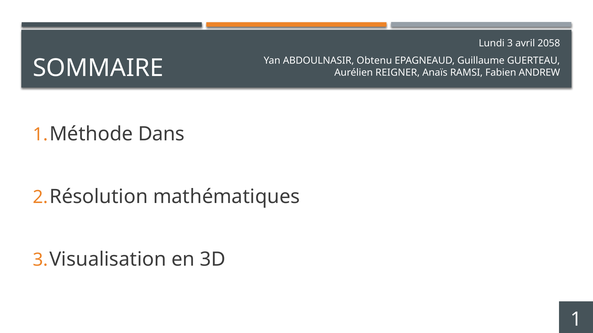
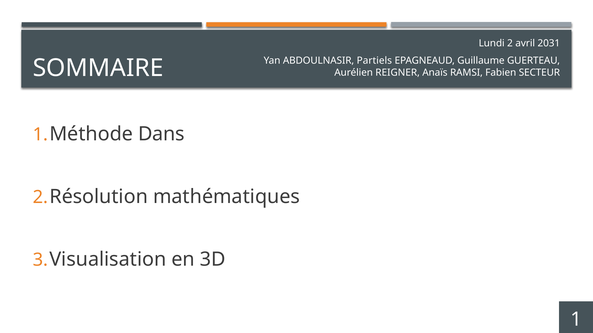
3: 3 -> 2 (510, 43)
2058: 2058 -> 2031 (549, 43)
Obtenu: Obtenu -> Partiels (374, 61)
ANDREW: ANDREW -> SECTEUR (539, 73)
